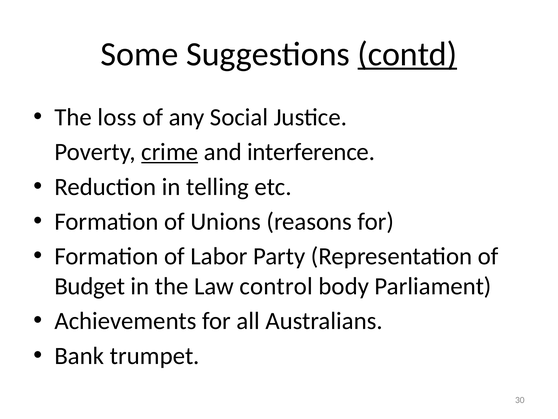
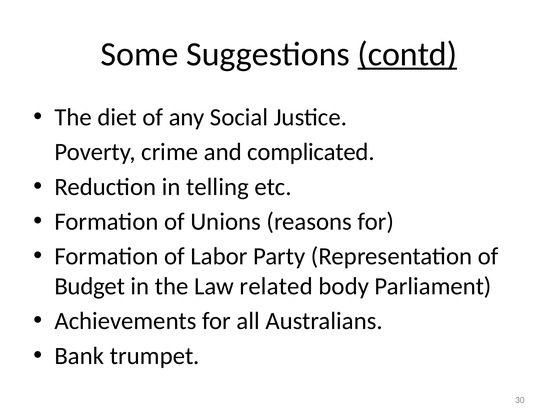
loss: loss -> diet (117, 117)
crime underline: present -> none (170, 152)
interference: interference -> complicated (311, 152)
control: control -> related (276, 286)
